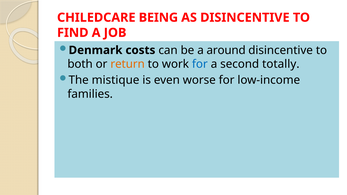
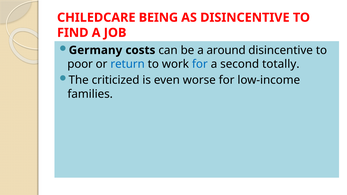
Denmark: Denmark -> Germany (95, 50)
both: both -> poor (80, 64)
return colour: orange -> blue (128, 64)
mistique: mistique -> criticized (116, 80)
